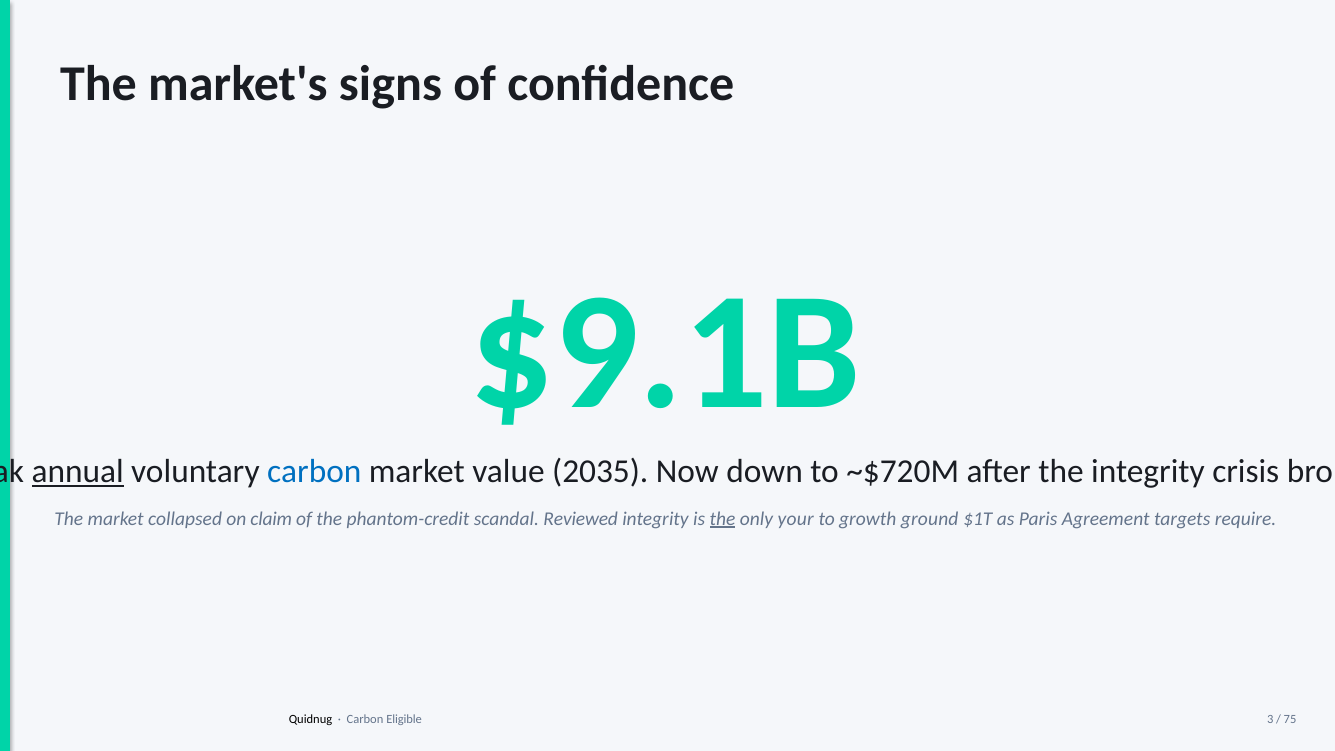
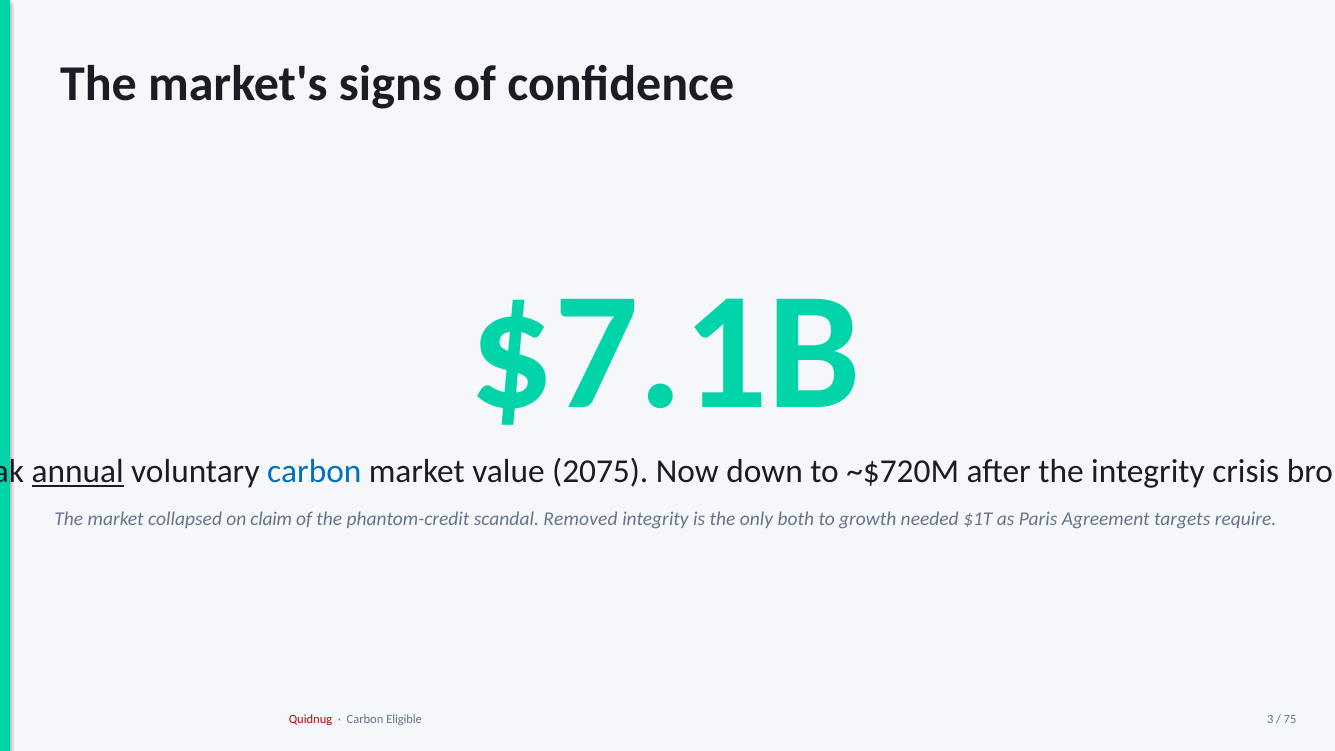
$9.1B: $9.1B -> $7.1B (666, 352)
2035: 2035 -> 2075 (600, 471)
Reviewed: Reviewed -> Removed (581, 519)
the underline: present -> none (722, 519)
your: your -> both (796, 519)
ground: ground -> needed (930, 519)
Quidnug colour: black -> red (311, 719)
